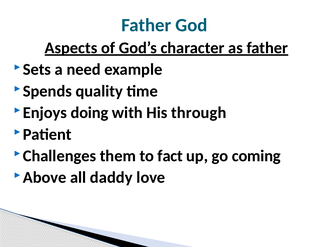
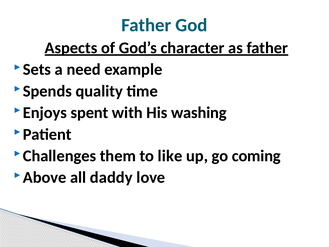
doing: doing -> spent (89, 113)
through: through -> washing (199, 113)
fact: fact -> like (170, 156)
